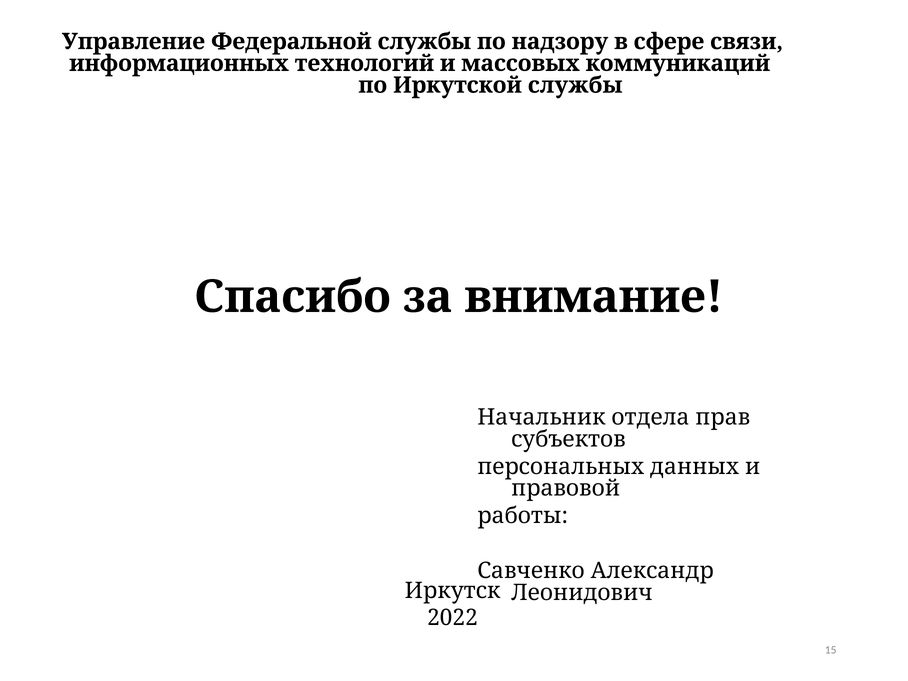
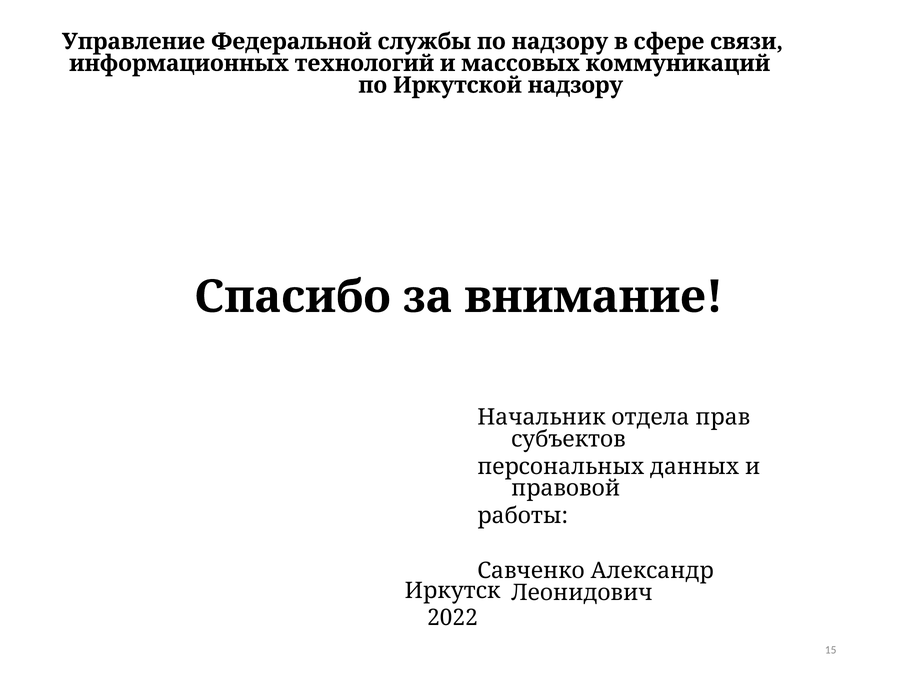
Иркутской службы: службы -> надзору (575, 85)
